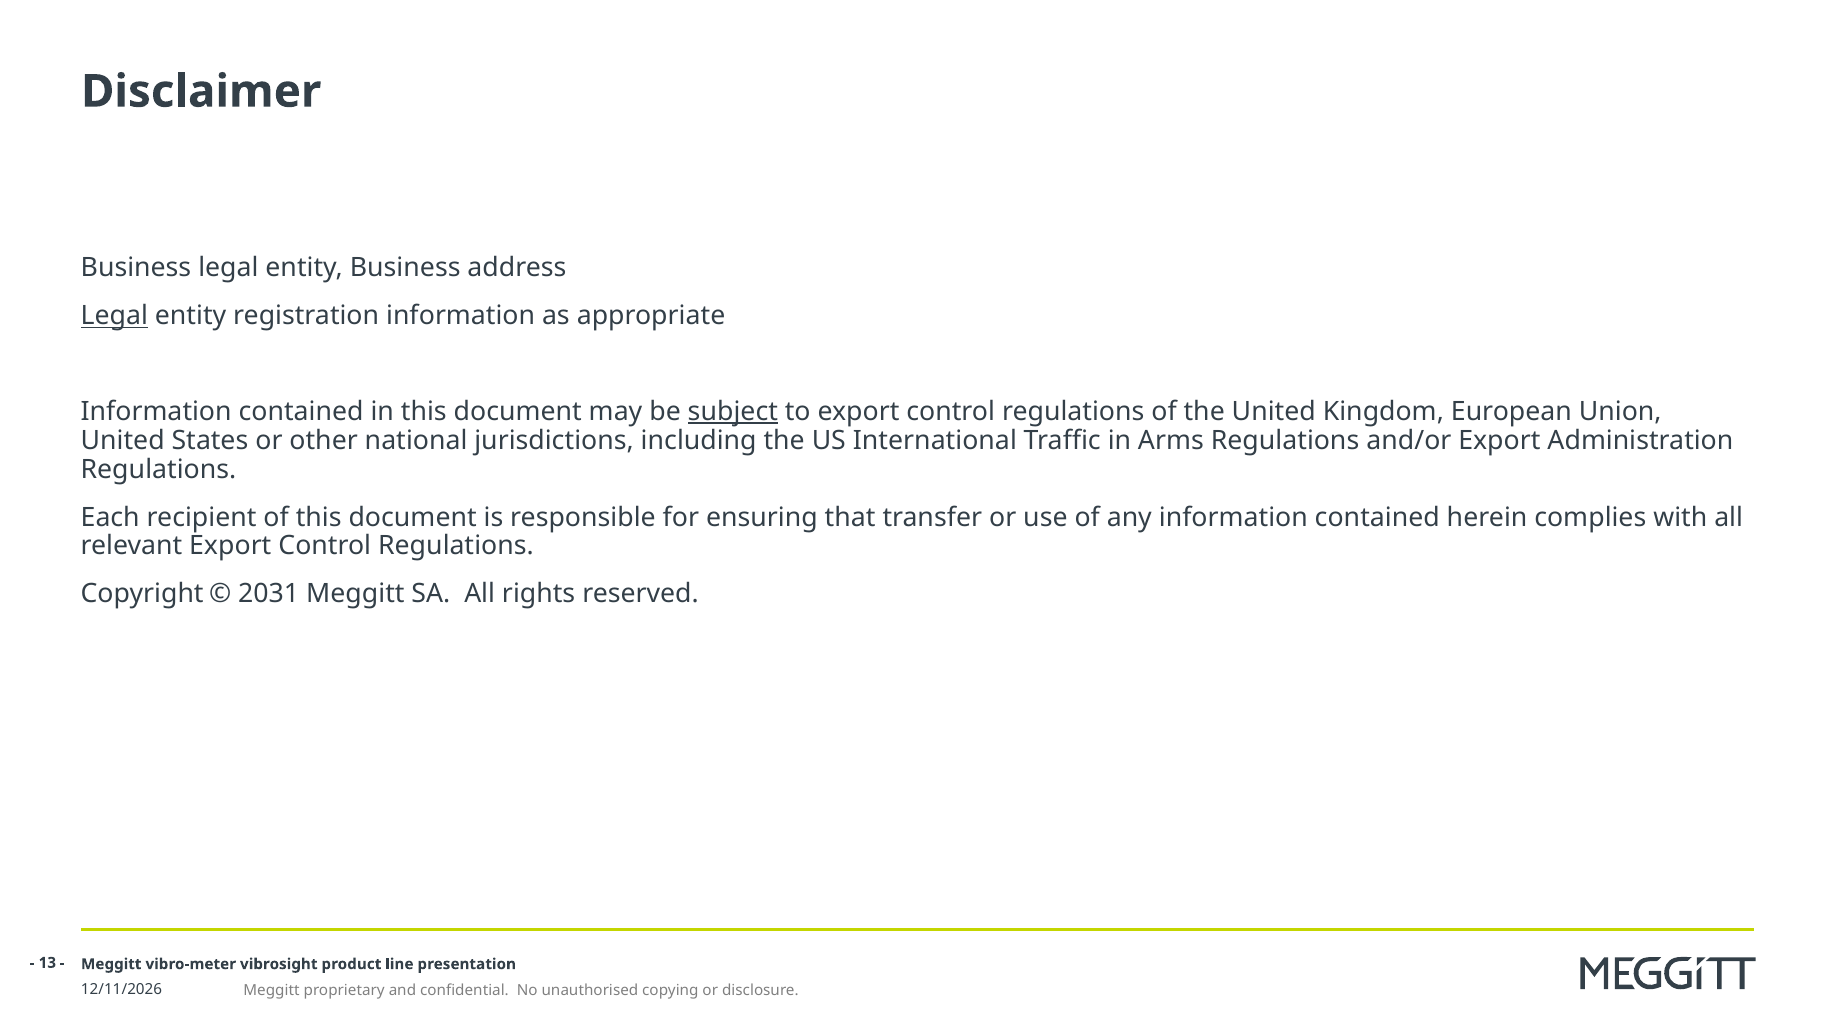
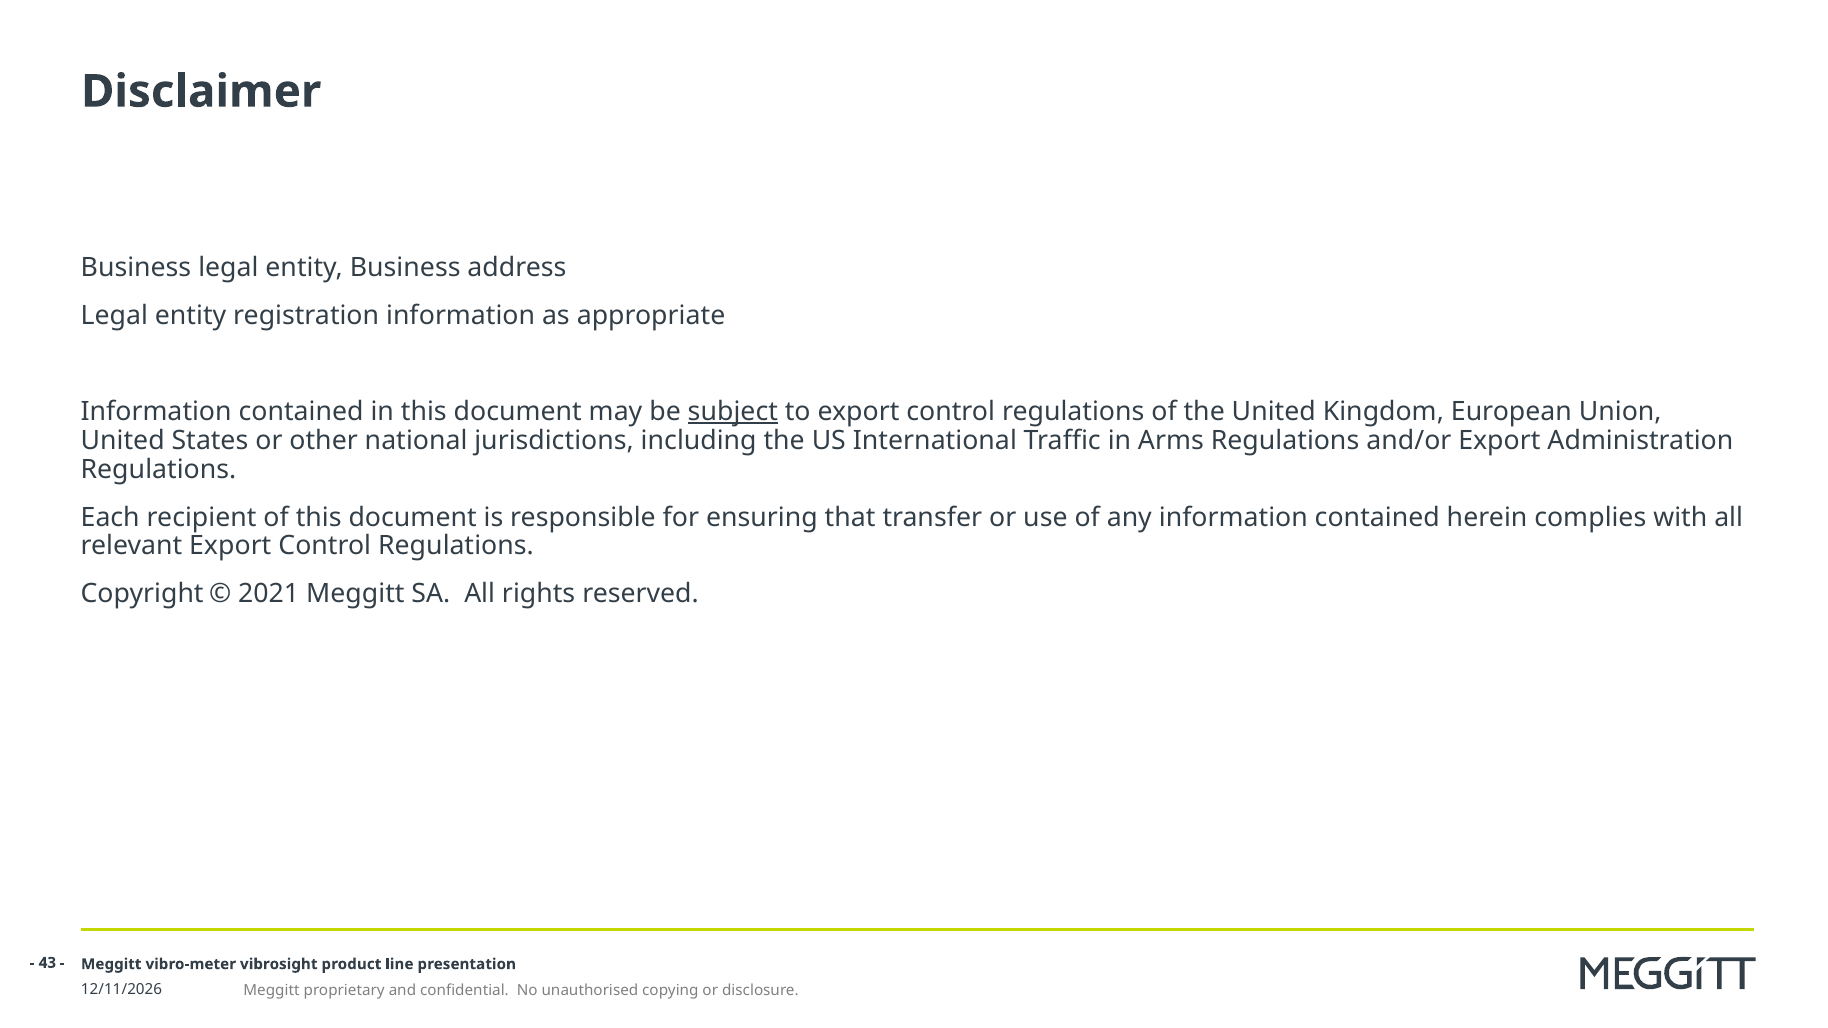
Legal underline: present -> none (114, 316)
2031: 2031 -> 2021 (269, 594)
13: 13 -> 43 (47, 963)
